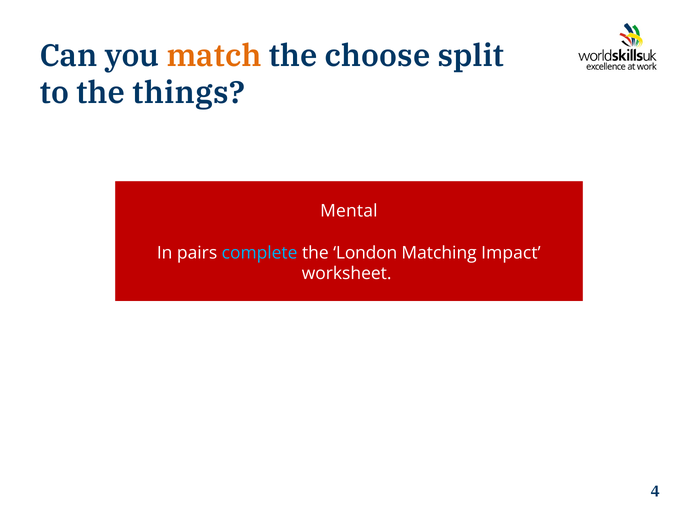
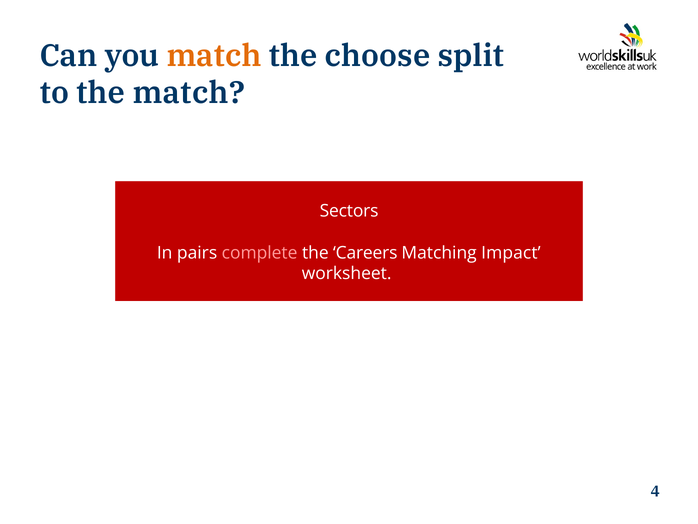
the things: things -> match (189, 93)
Mental: Mental -> Sectors (349, 211)
complete colour: light blue -> pink (260, 253)
London: London -> Careers (365, 253)
